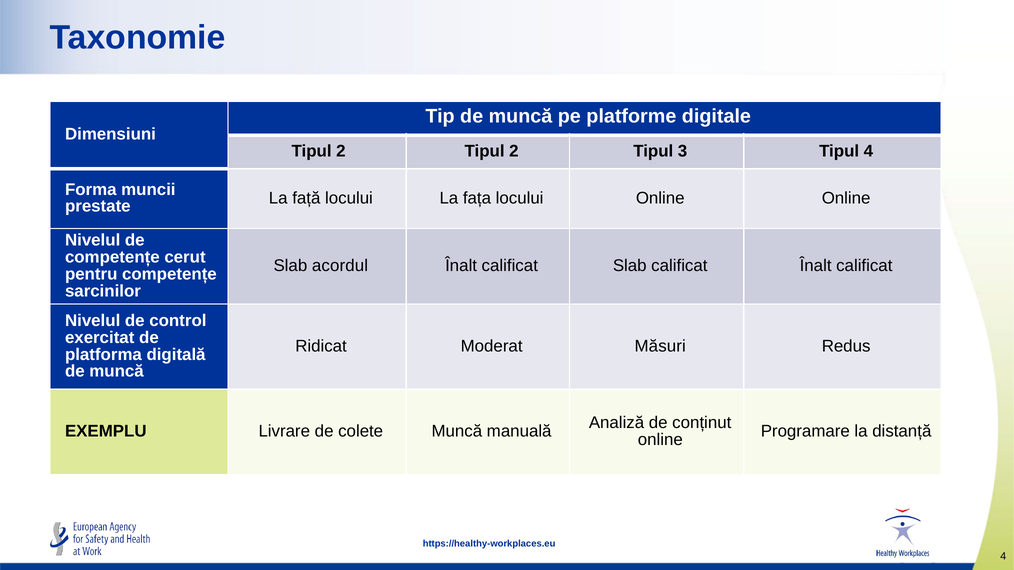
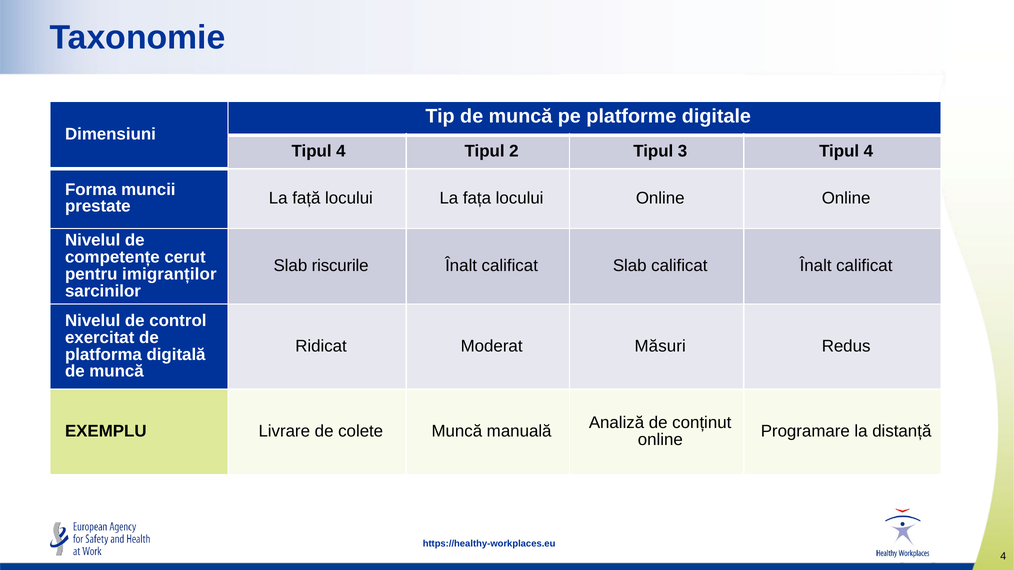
2: 2 -> 4 (341, 151)
acordul: acordul -> riscurile (340, 266)
pentru competențe: competențe -> imigranților (169, 274)
